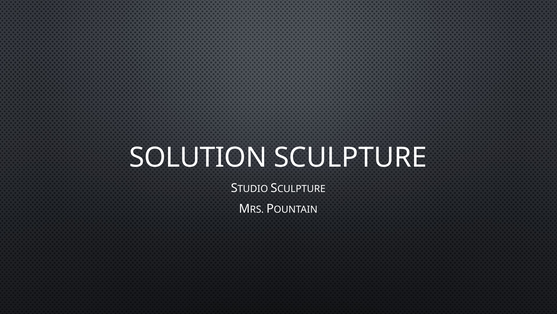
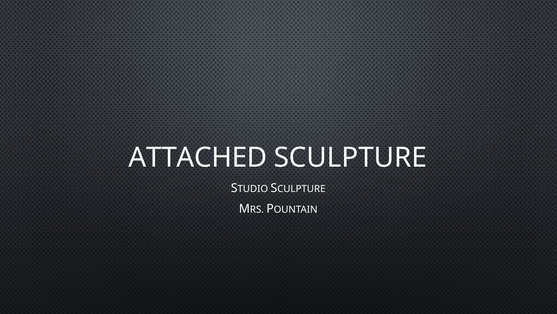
SOLUTION: SOLUTION -> ATTACHED (198, 157)
